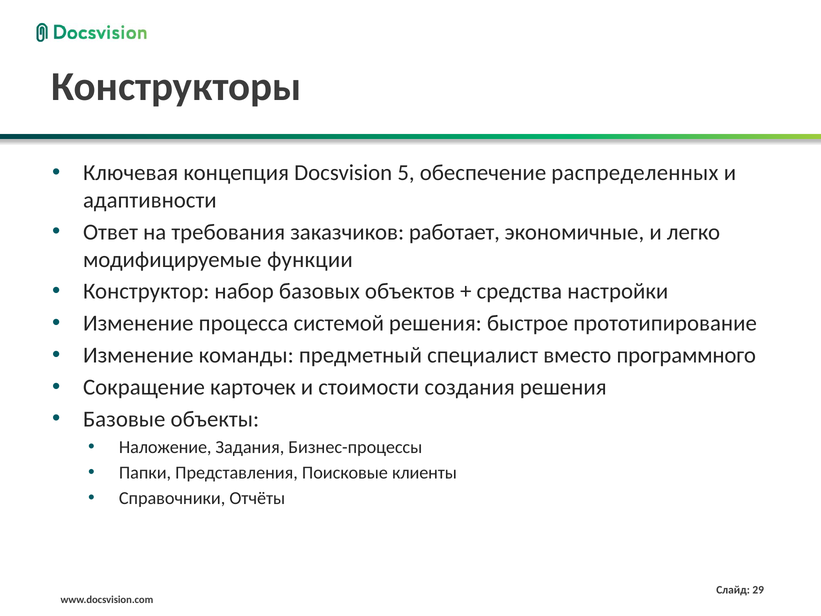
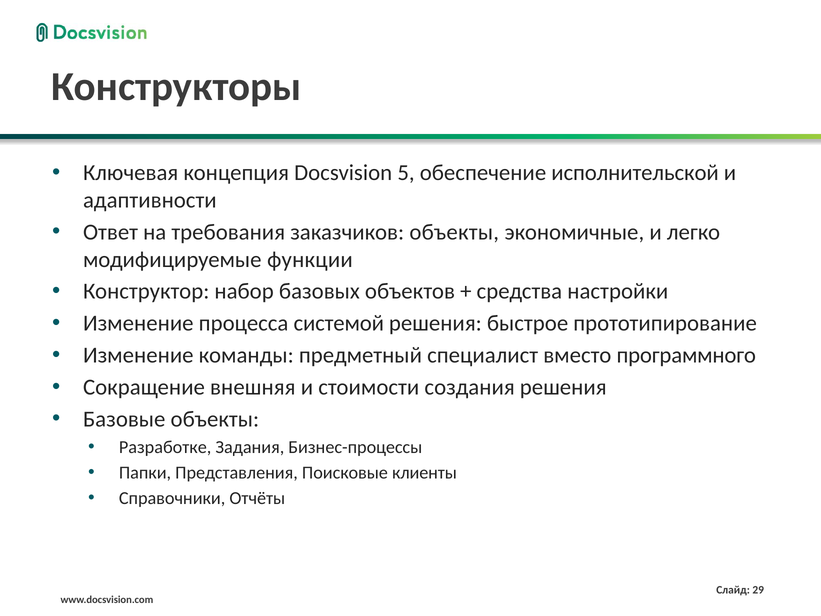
распределенных: распределенных -> исполнительской (635, 173)
заказчиков работает: работает -> объекты (454, 232)
карточек: карточек -> внешняя (253, 387)
Наложение: Наложение -> Разработке (165, 447)
